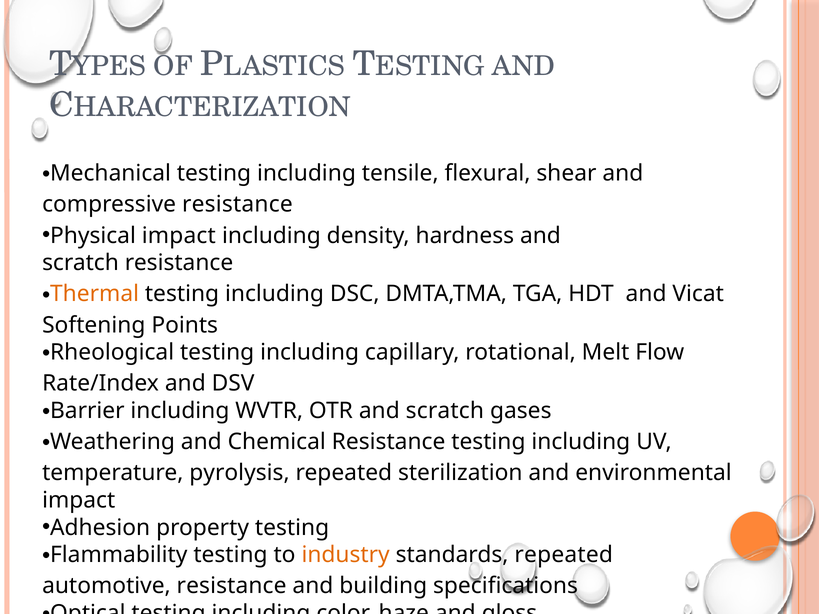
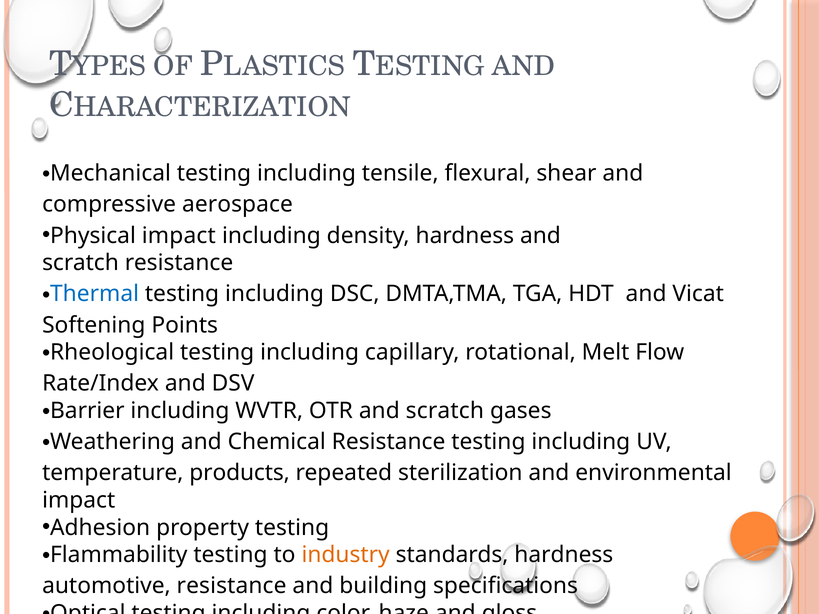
compressive resistance: resistance -> aerospace (237, 205)
Thermal colour: orange -> blue (95, 294)
pyrolysis: pyrolysis -> products (240, 473)
standards repeated: repeated -> hardness (564, 555)
